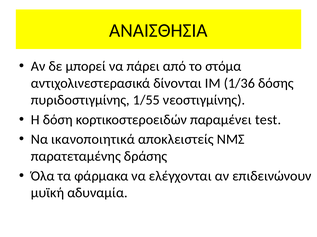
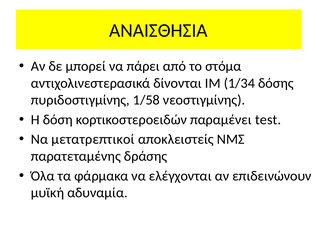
1/36: 1/36 -> 1/34 (239, 83)
1/55: 1/55 -> 1/58 (146, 100)
ικανοποιητικά: ικανοποιητικά -> μετατρεπτικοί (93, 140)
